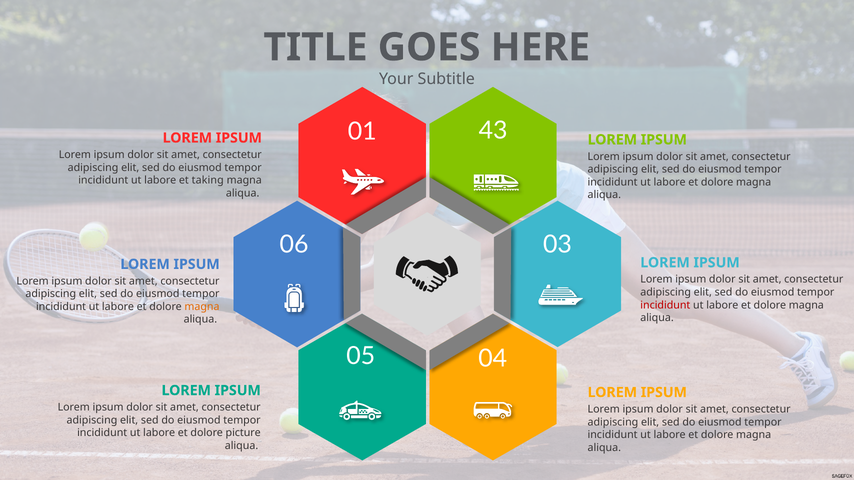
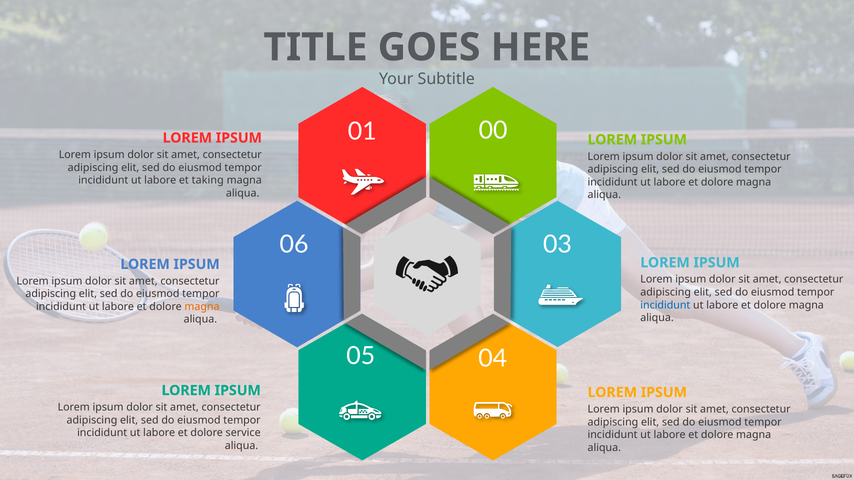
43: 43 -> 00 (493, 131)
incididunt colour: red -> blue (665, 305)
picture: picture -> service (243, 433)
